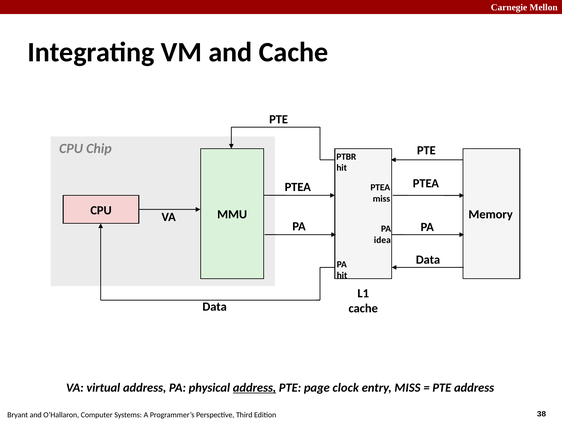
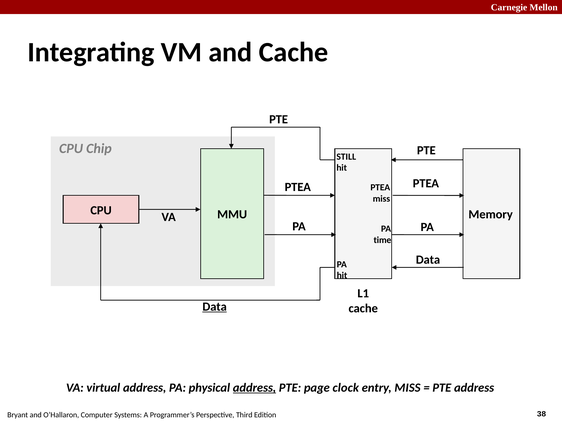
PTBR: PTBR -> STILL (346, 157)
idea: idea -> time (382, 240)
Data underline: none -> present (215, 307)
